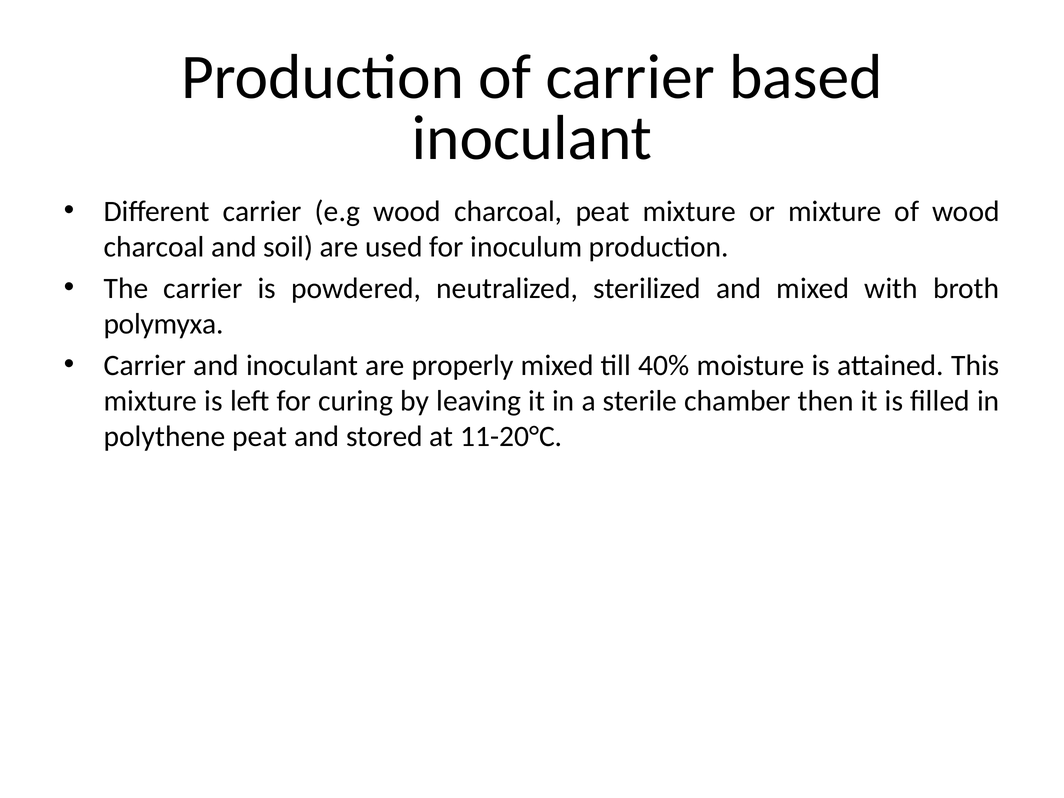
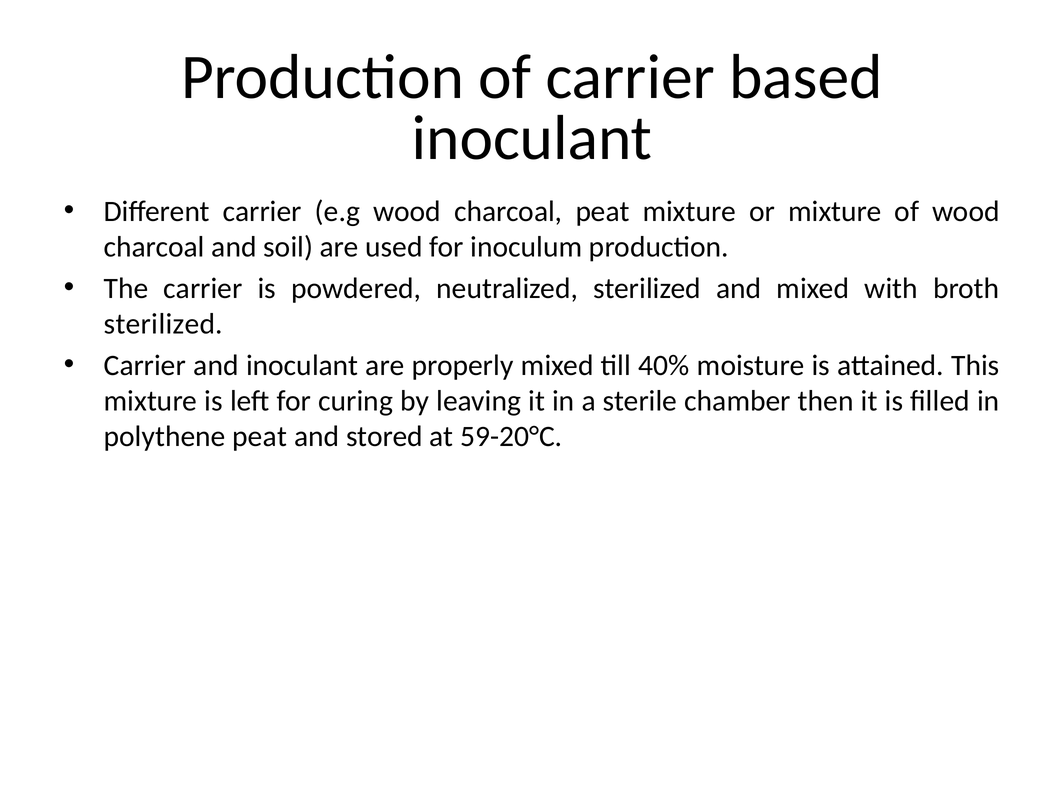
polymyxa: polymyxa -> sterilized (163, 324)
11-20°C: 11-20°C -> 59-20°C (511, 436)
